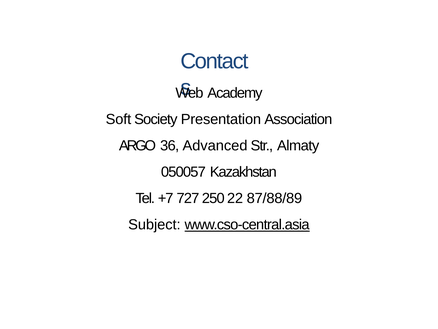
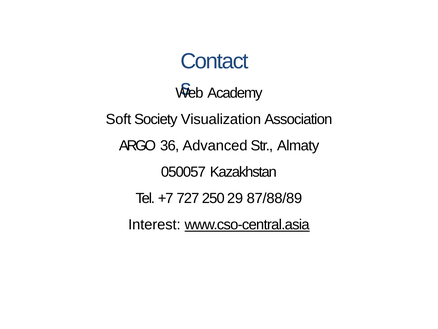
Presentation: Presentation -> Visualization (221, 119)
22: 22 -> 29 (235, 198)
Subject: Subject -> Interest (154, 224)
